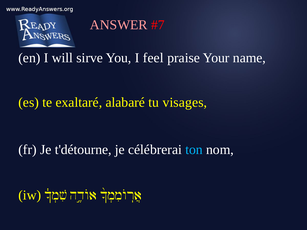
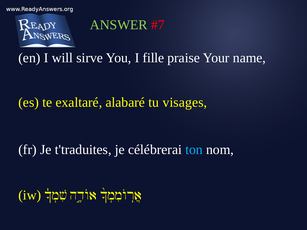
ANSWER colour: pink -> light green (119, 25)
feel: feel -> fille (153, 58)
t'détourne: t'détourne -> t'traduites (83, 150)
